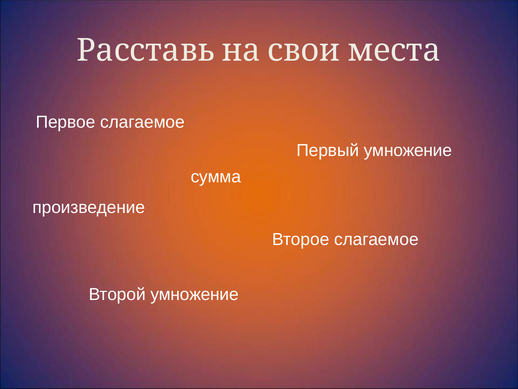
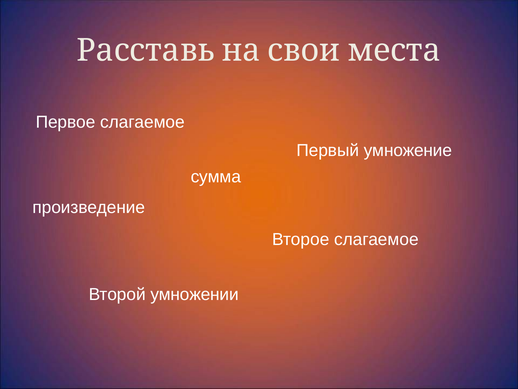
Второй умножение: умножение -> умножении (195, 294)
